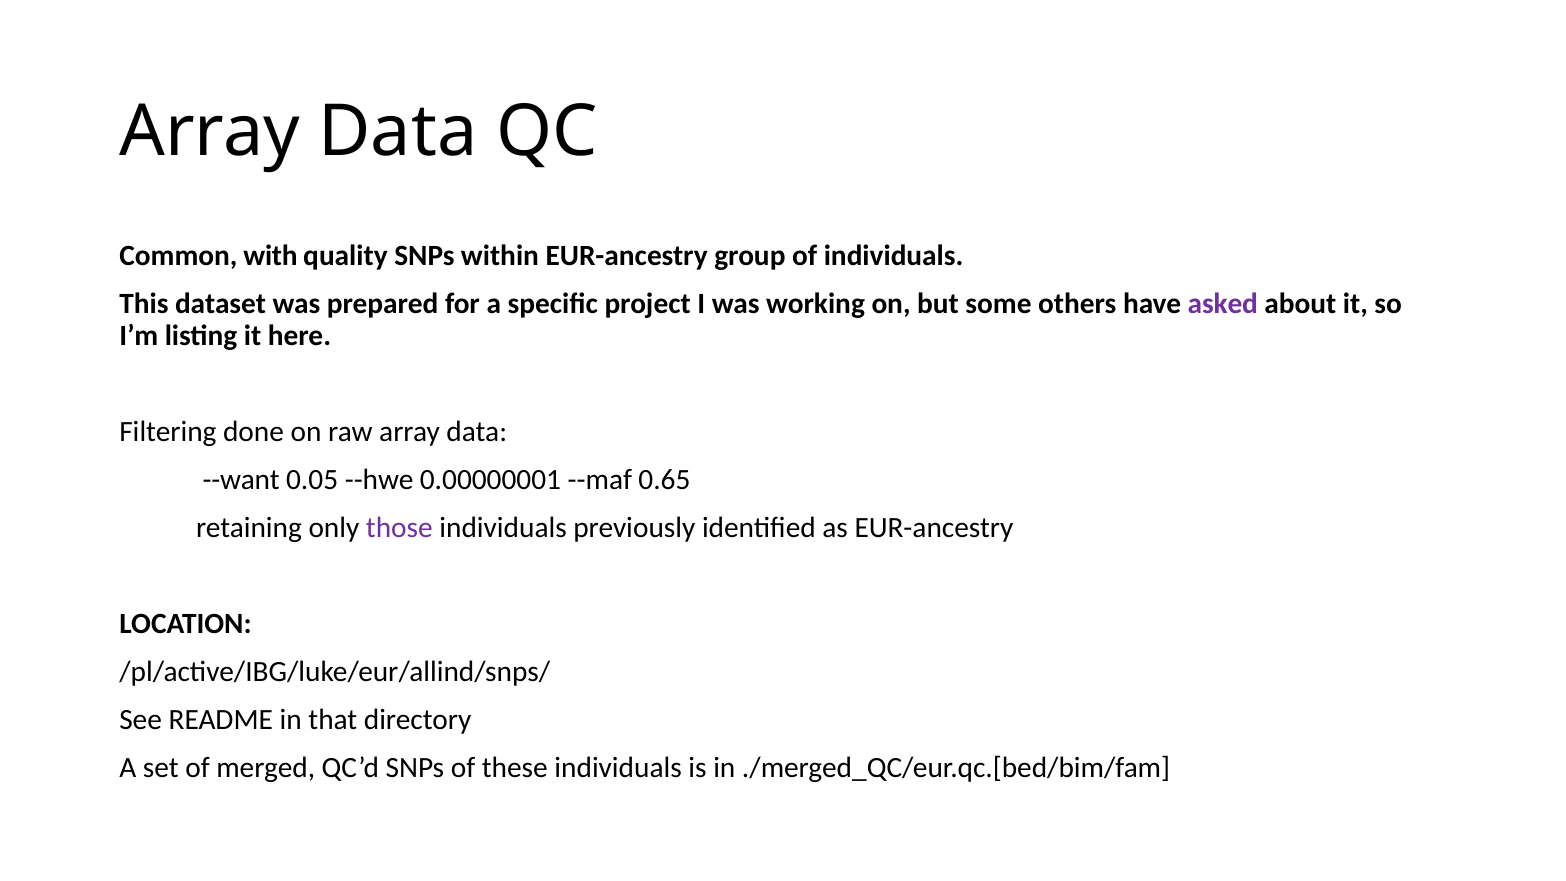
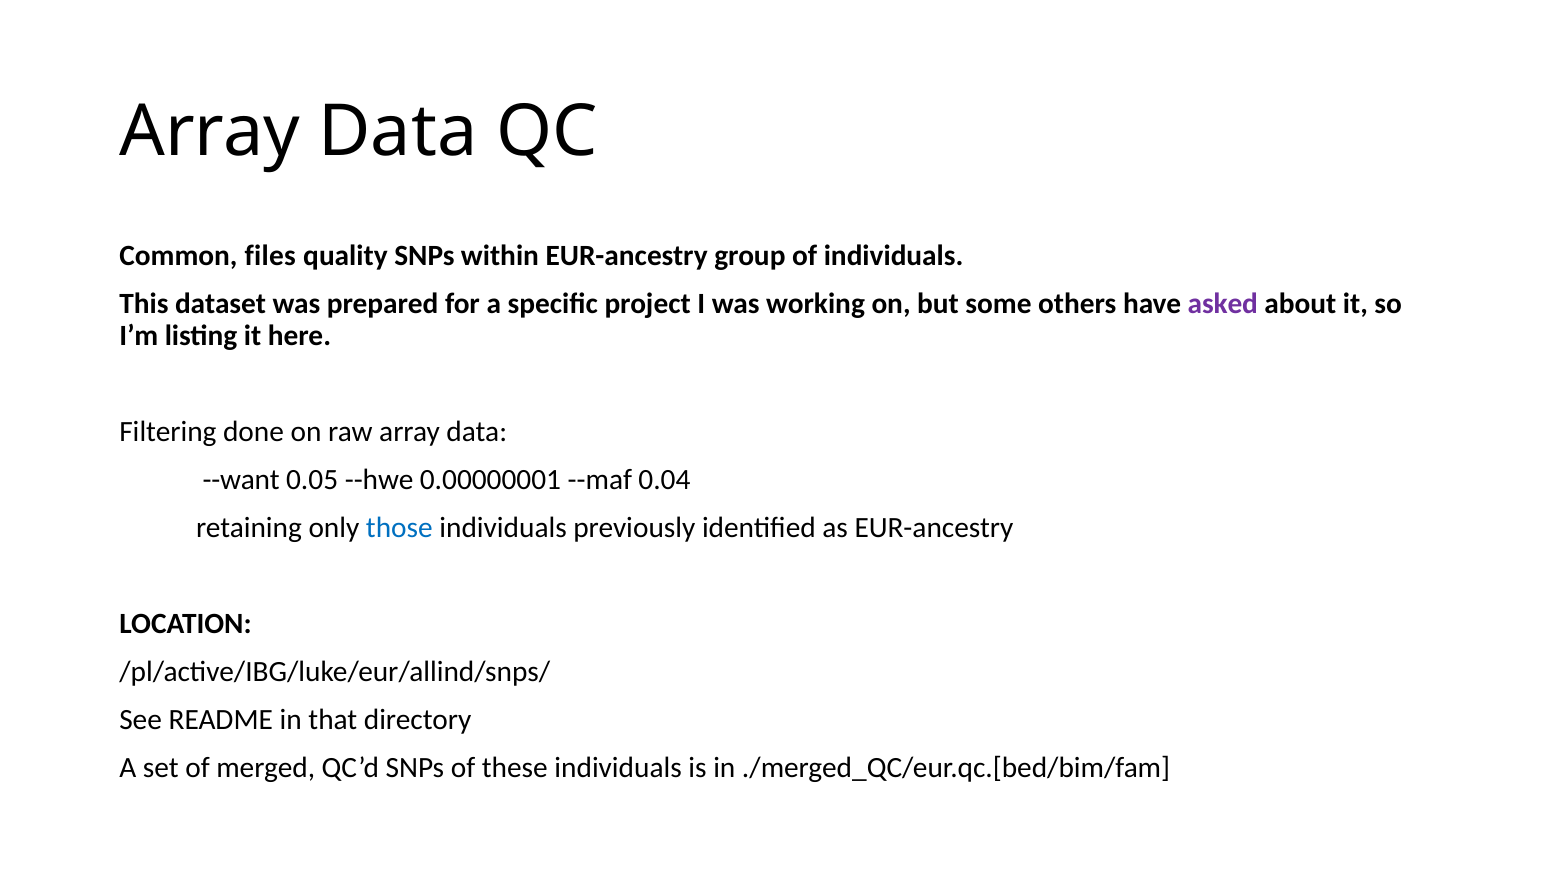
with: with -> files (270, 256)
0.65: 0.65 -> 0.04 (664, 480)
those colour: purple -> blue (399, 528)
